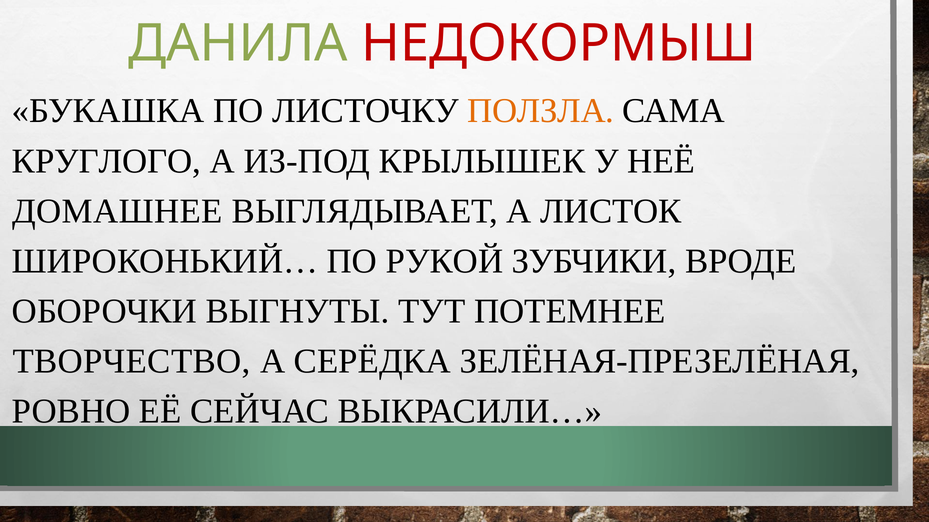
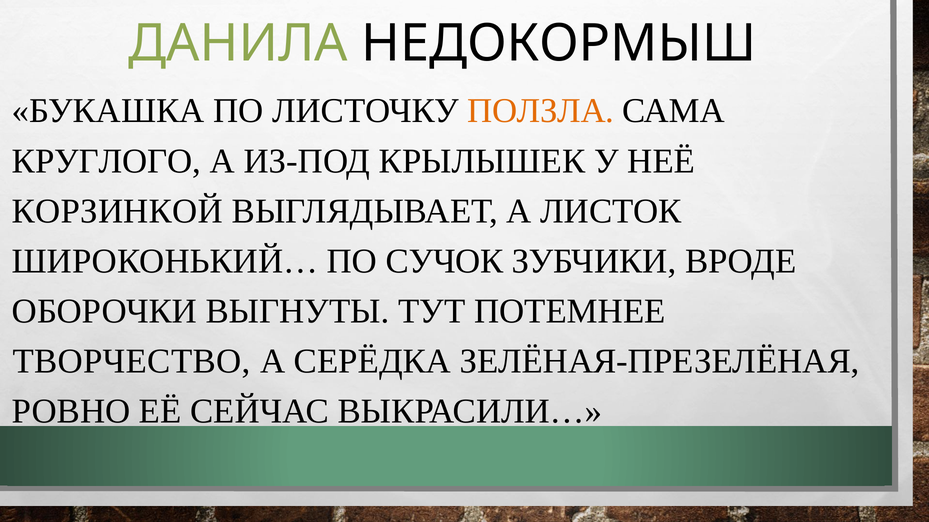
НЕДОКОРМЫШ colour: red -> black (559, 44)
ДОМАШНЕЕ: ДОМАШНЕЕ -> КОРЗИНКОЙ (117, 211)
РУКОЙ: РУКОЙ -> СУЧОК (445, 261)
